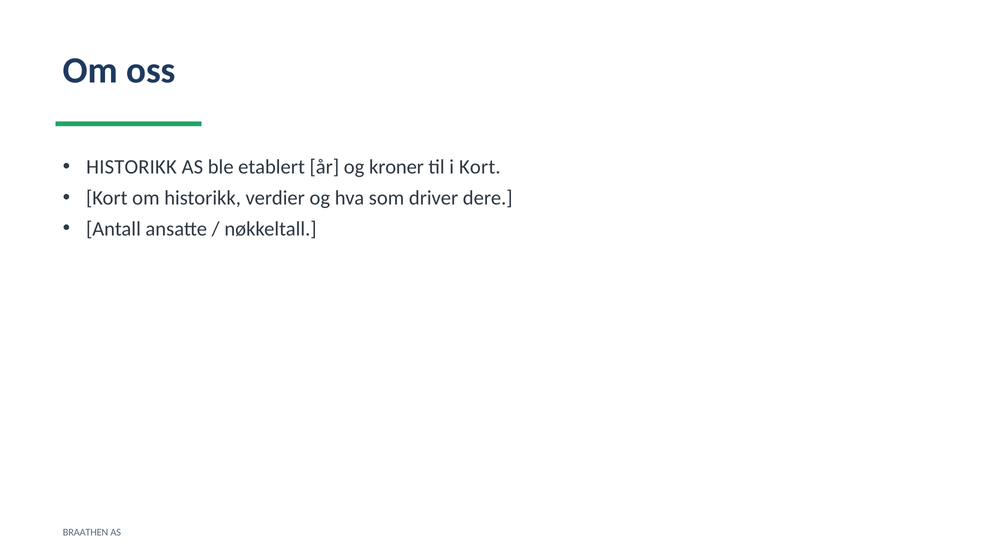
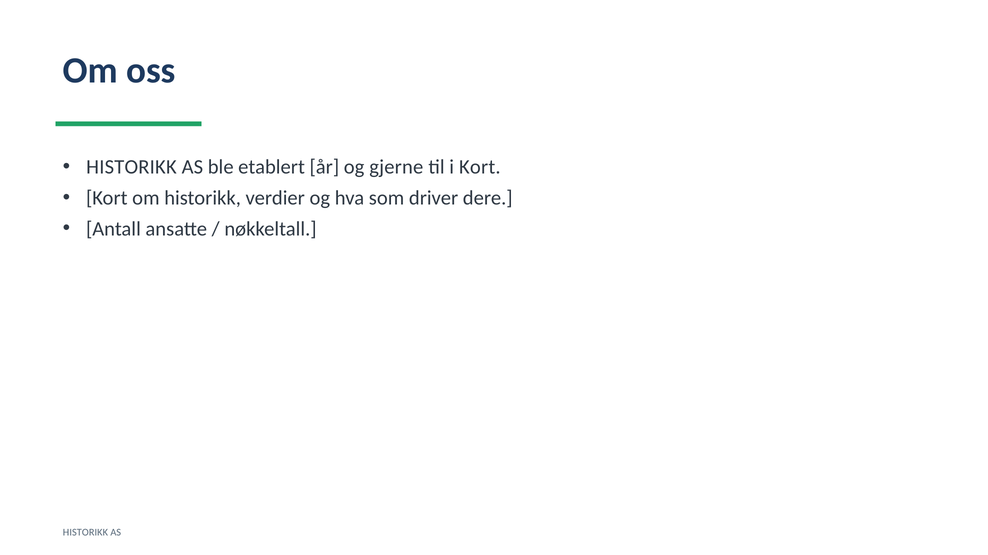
kroner: kroner -> gjerne (396, 167)
BRAATHEN: BRAATHEN -> HISTORIKK (85, 533)
